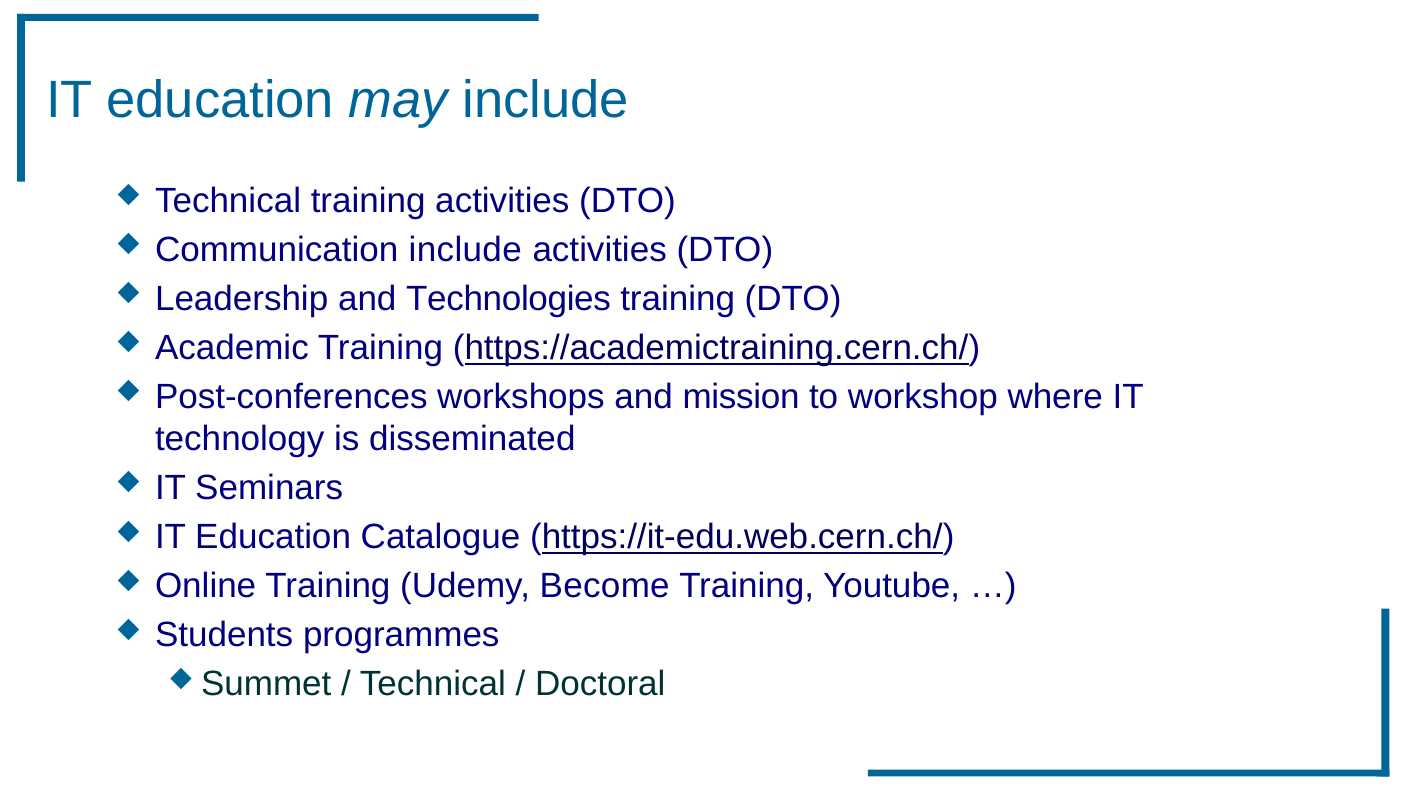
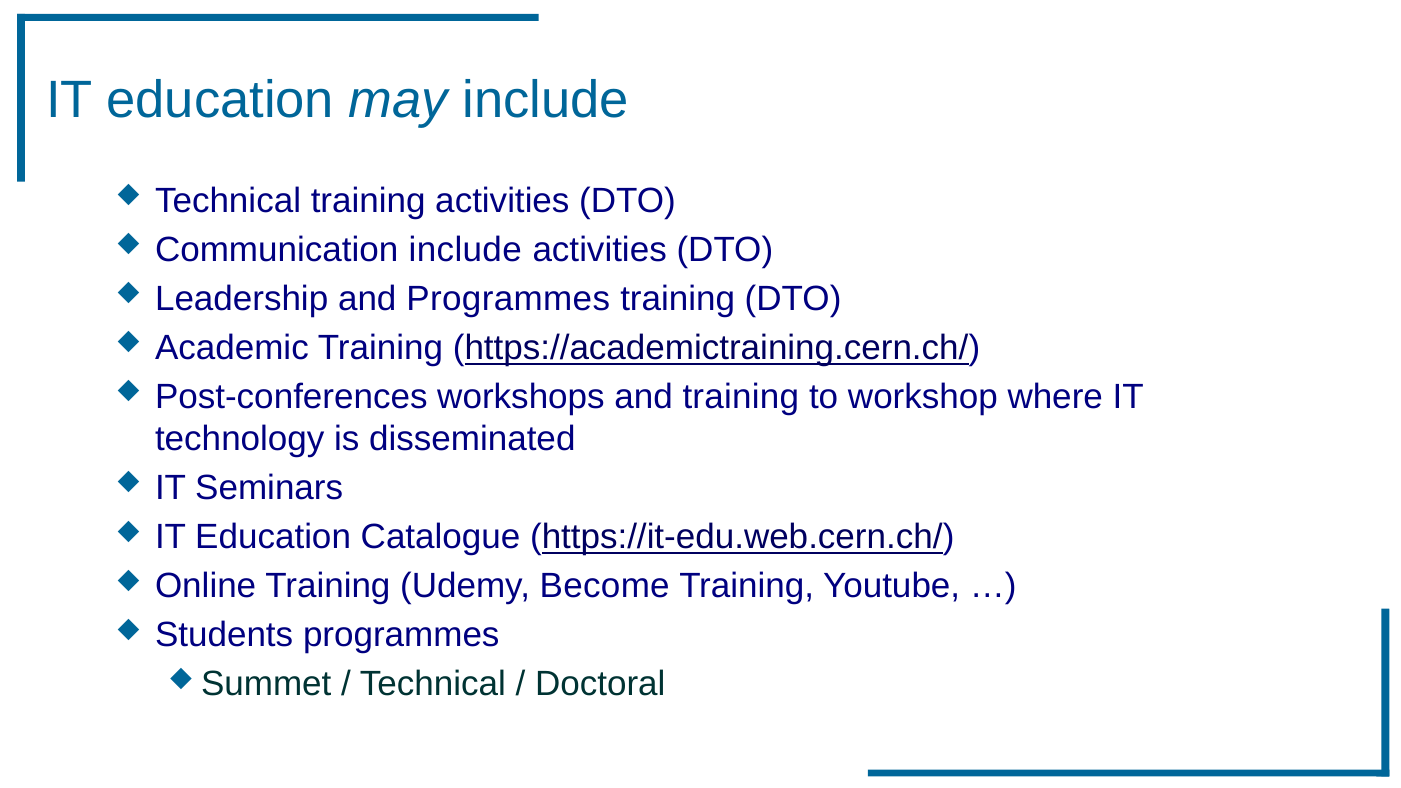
and Technologies: Technologies -> Programmes (508, 299)
and mission: mission -> training (741, 397)
